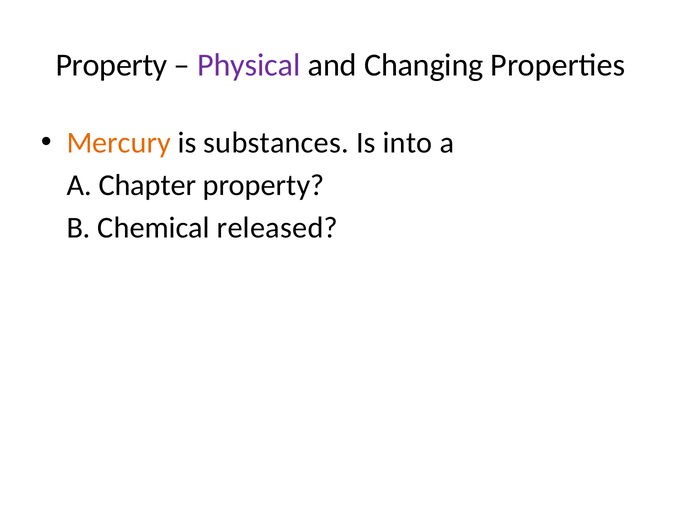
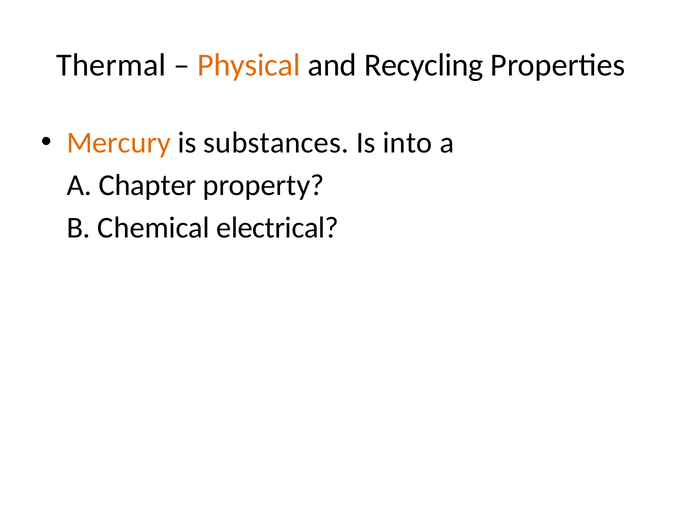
Property: Property -> Thermal (111, 65)
Physical colour: purple -> orange (249, 65)
Changing: Changing -> Recycling (424, 65)
released: released -> electrical (278, 228)
